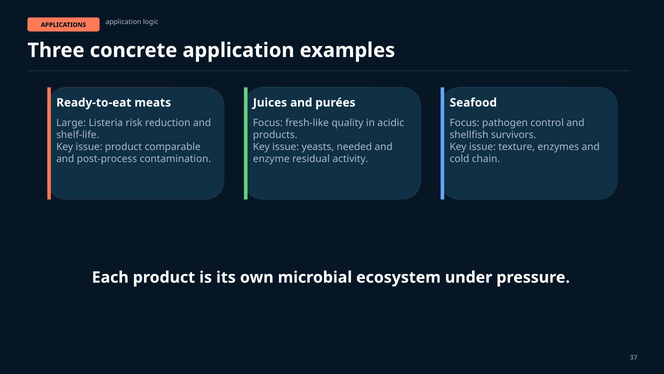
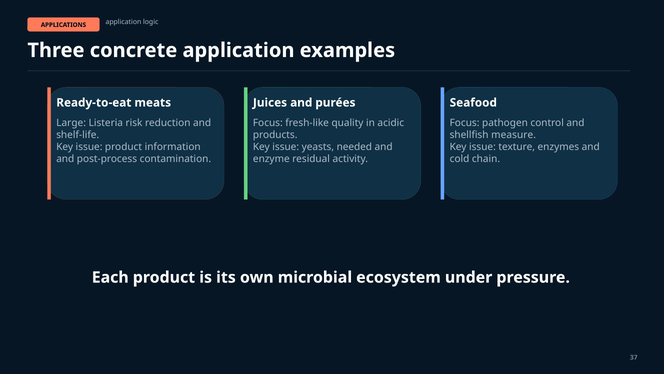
survivors: survivors -> measure (514, 135)
comparable: comparable -> information (173, 147)
